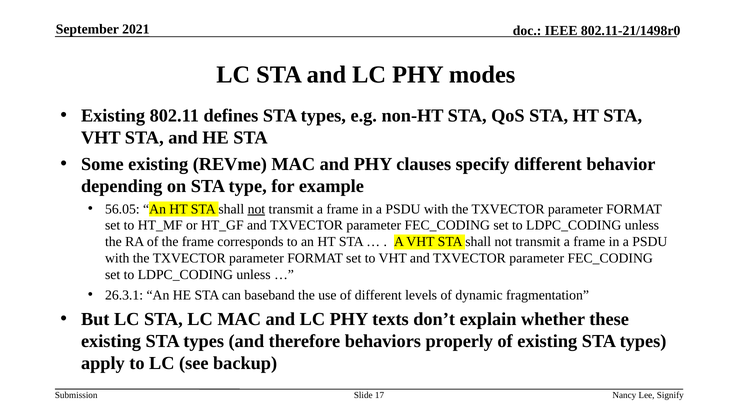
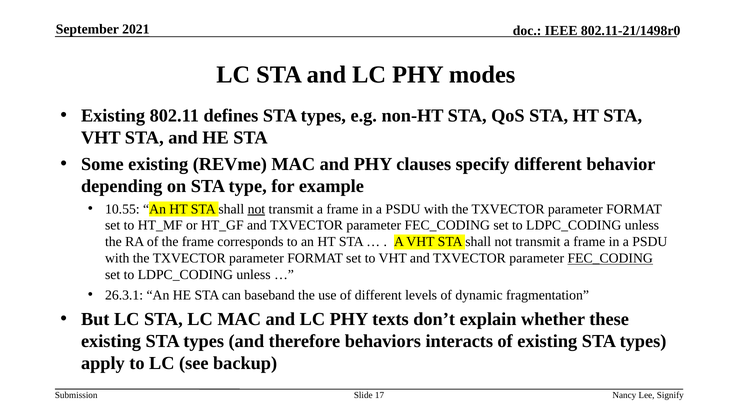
56.05: 56.05 -> 10.55 (122, 209)
FEC_CODING underline: none -> present (610, 258)
properly: properly -> interacts (459, 341)
